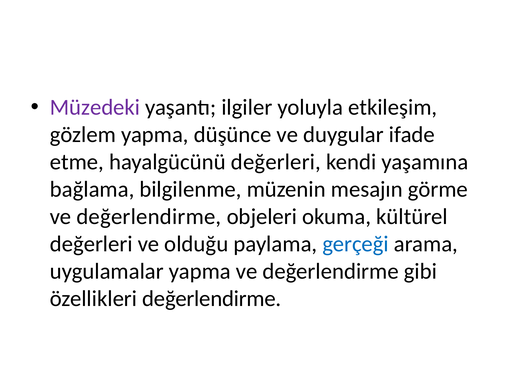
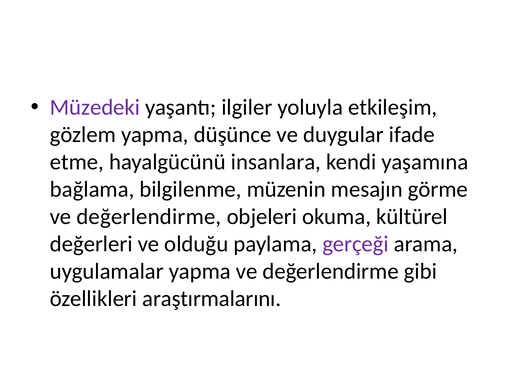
hayalgücünü değerleri: değerleri -> insanlara (276, 162)
gerçeği colour: blue -> purple (356, 244)
özellikleri değerlendirme: değerlendirme -> araştırmalarını (212, 299)
